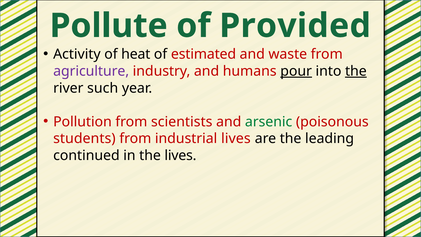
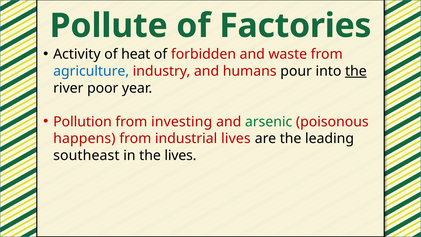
Provided: Provided -> Factories (295, 26)
estimated: estimated -> forbidden (203, 54)
agriculture colour: purple -> blue (91, 71)
pour underline: present -> none (296, 71)
such: such -> poor (103, 88)
scientists: scientists -> investing (182, 122)
students: students -> happens (84, 139)
continued: continued -> southeast (86, 155)
